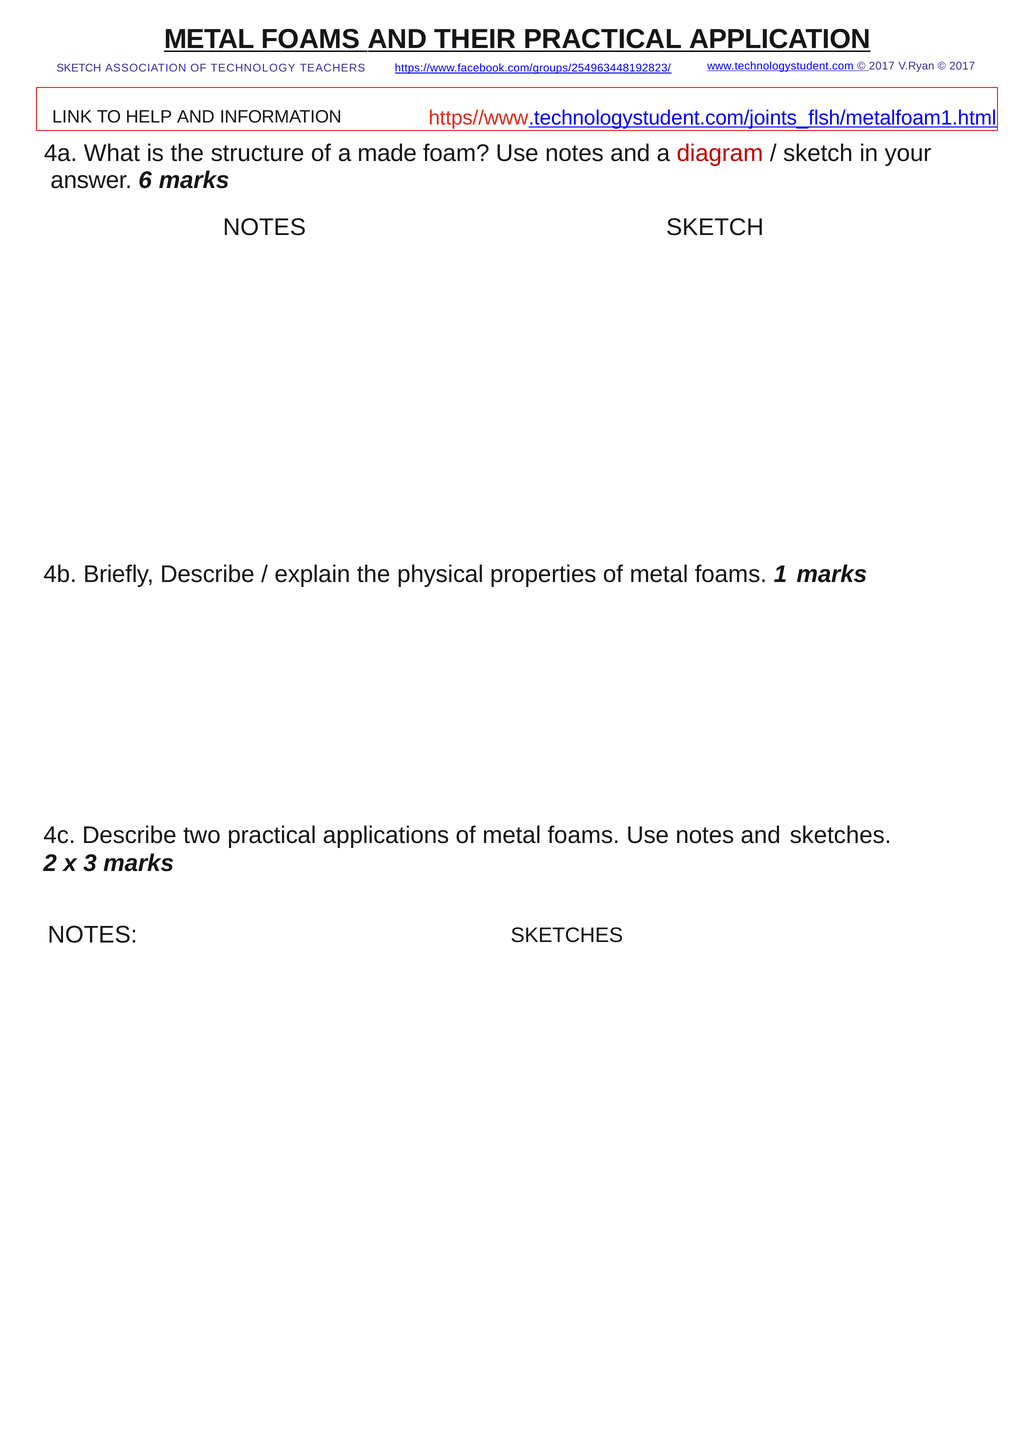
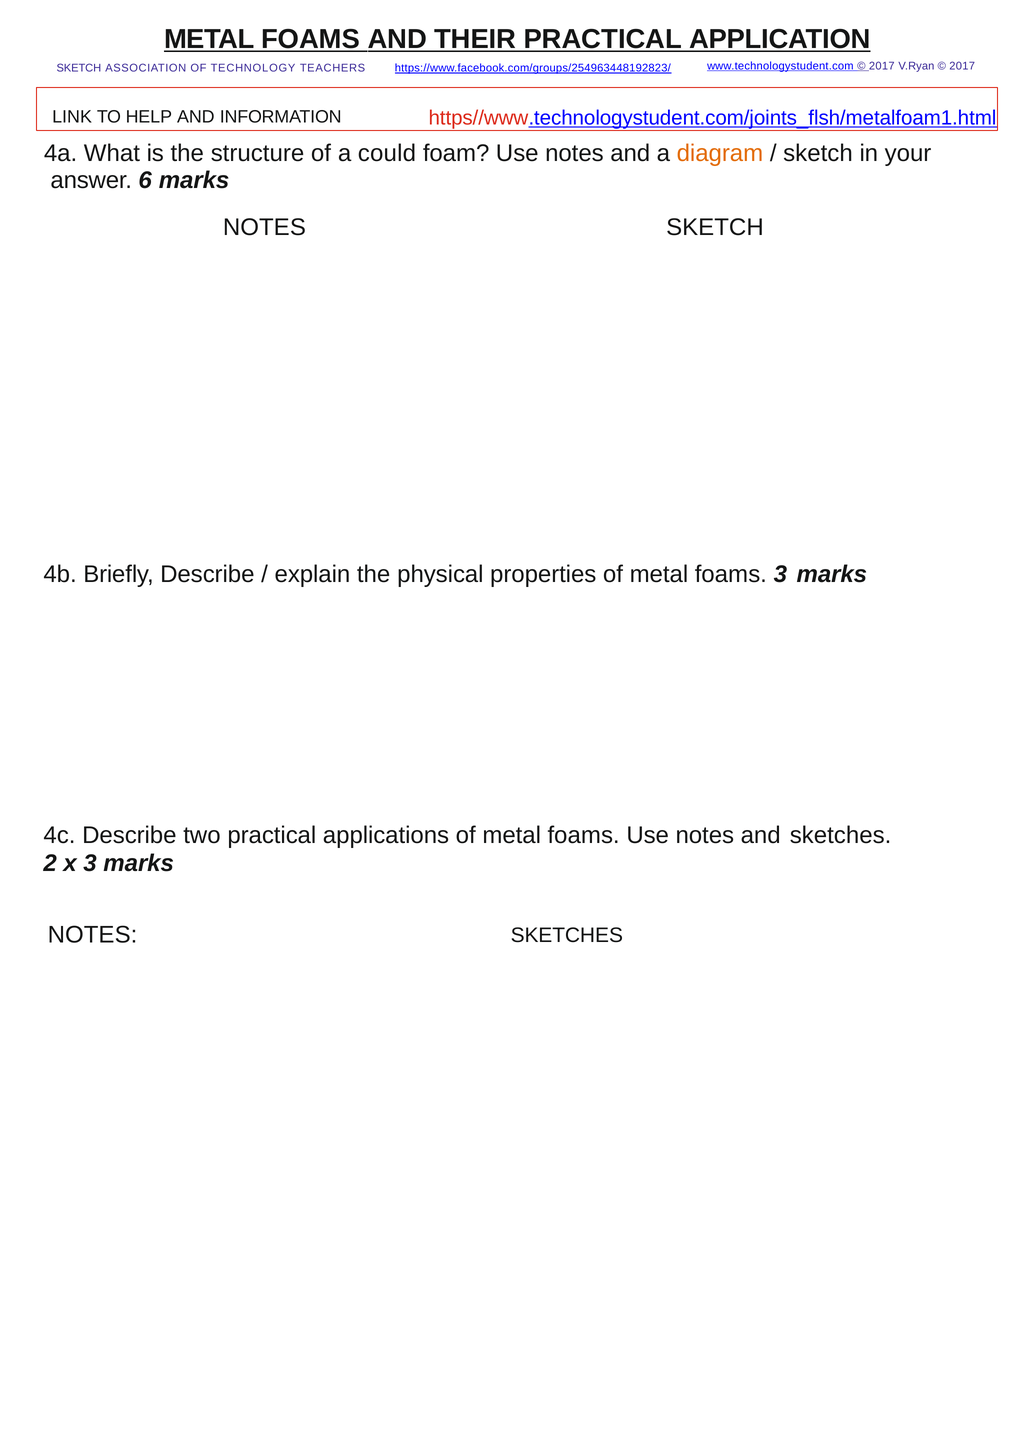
made: made -> could (387, 153)
diagram colour: red -> orange (720, 153)
foams 1: 1 -> 3 (780, 575)
